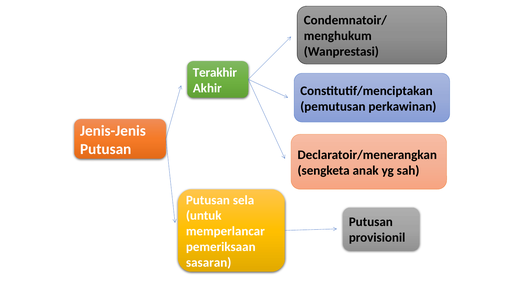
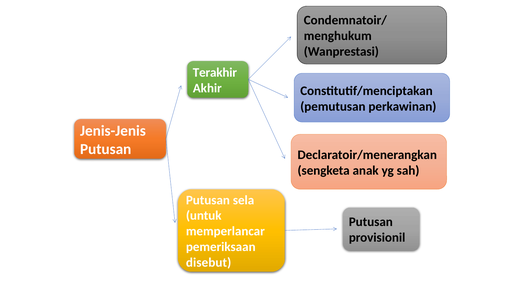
sasaran: sasaran -> disebut (209, 263)
